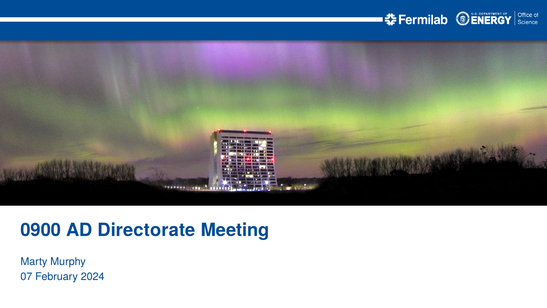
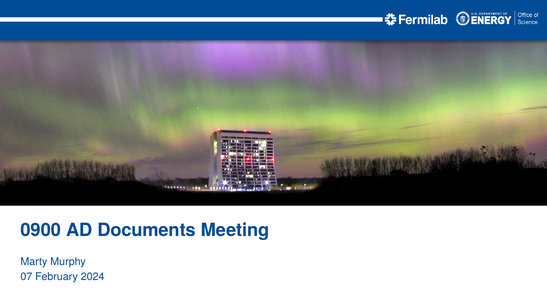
Directorate: Directorate -> Documents (147, 230)
